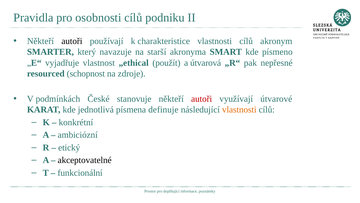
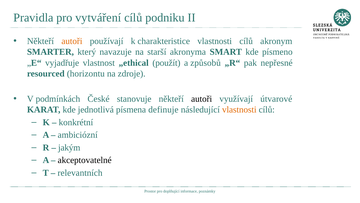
osobnosti: osobnosti -> vytváření (98, 18)
autoři colour: black -> orange (72, 41)
útvarová: útvarová -> způsobů (206, 63)
schopnost: schopnost -> horizontu (86, 73)
autoři colour: red -> black (202, 99)
etický: etický -> jakým (69, 147)
funkcionální: funkcionální -> relevantních (80, 172)
